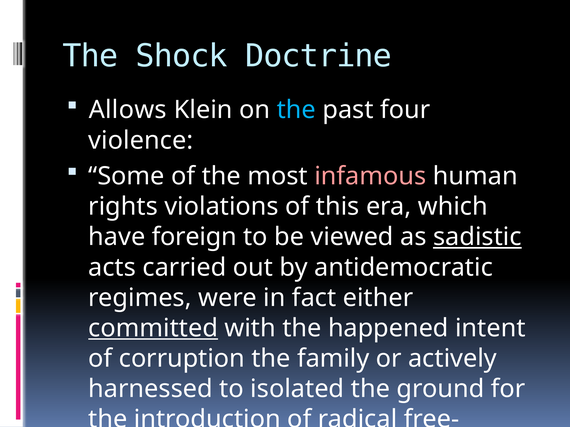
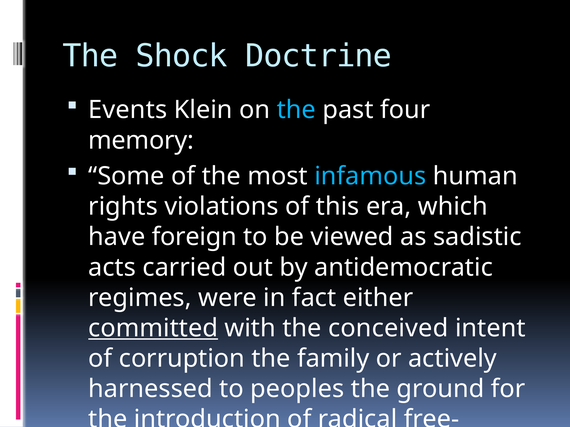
Allows: Allows -> Events (128, 110)
violence: violence -> memory (141, 140)
infamous colour: pink -> light blue (370, 176)
sadistic underline: present -> none (477, 237)
happened: happened -> conceived (388, 328)
isolated: isolated -> peoples (297, 389)
